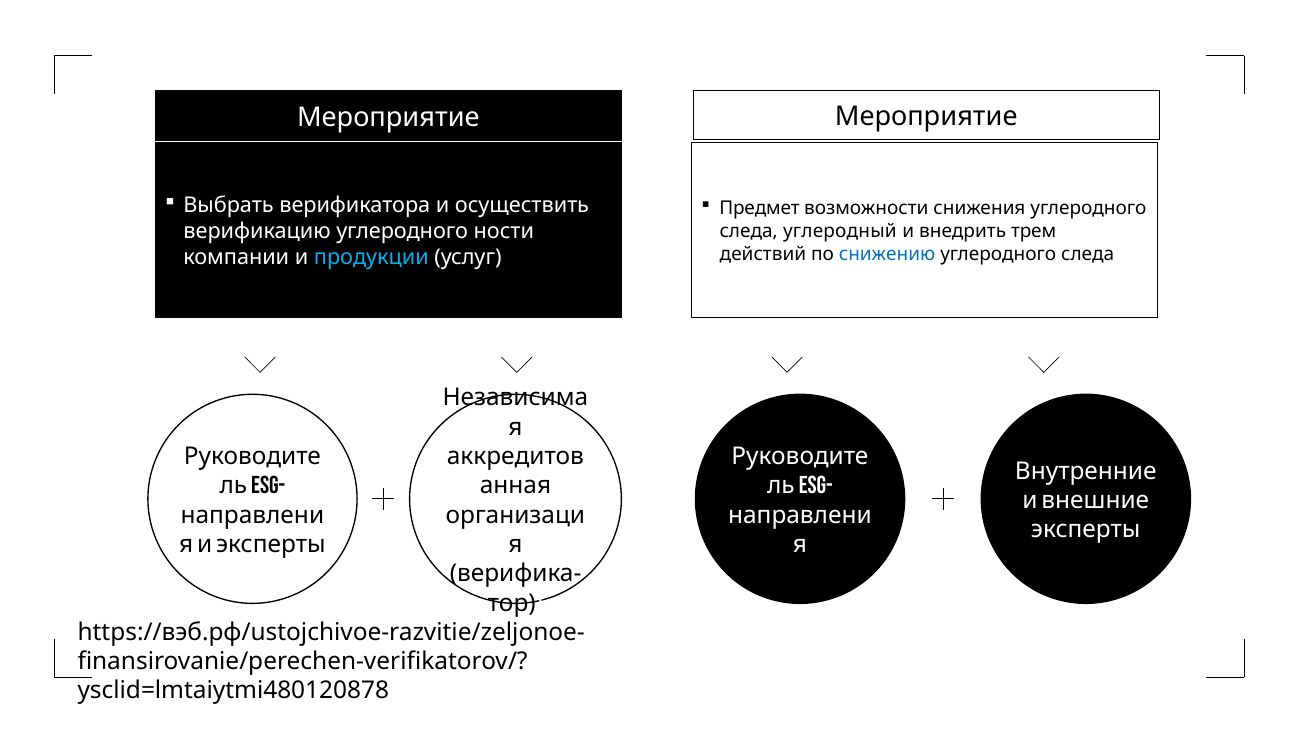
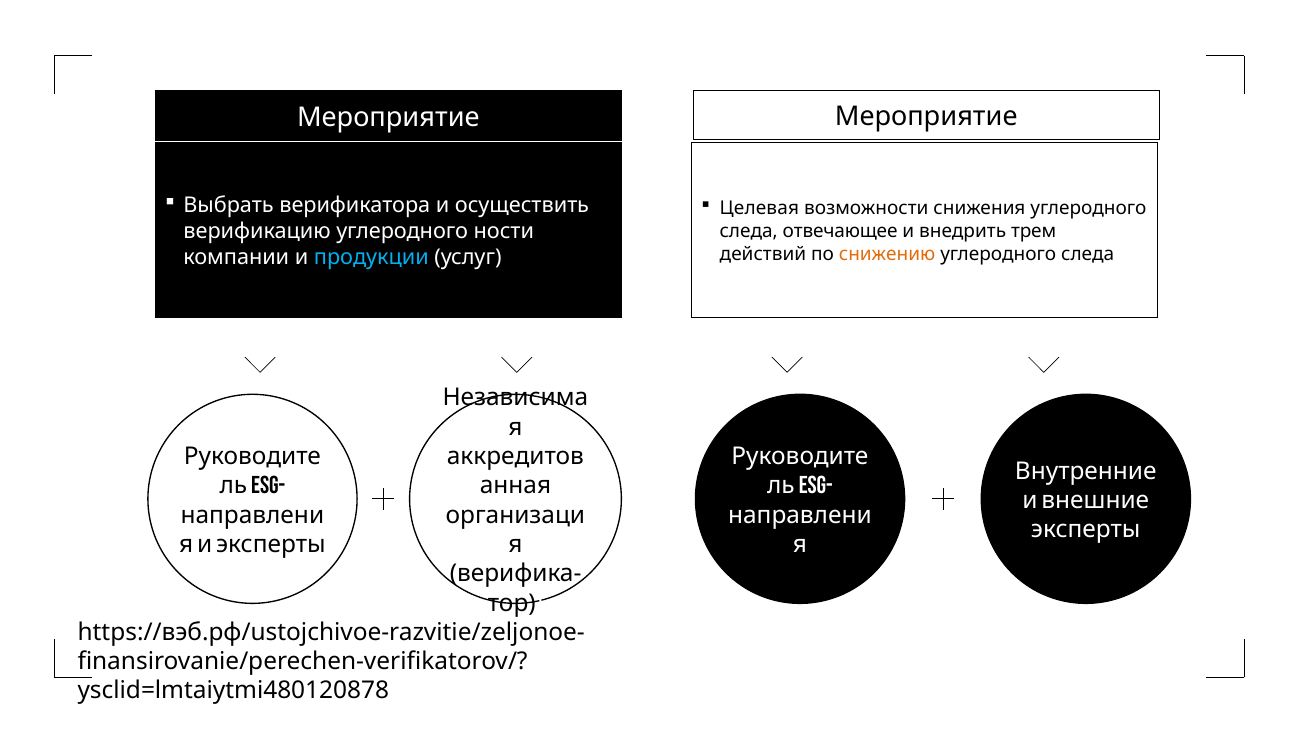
Предмет: Предмет -> Целевая (759, 209)
углеродный: углеродный -> отвечающее (840, 231)
снижению colour: blue -> orange (887, 254)
